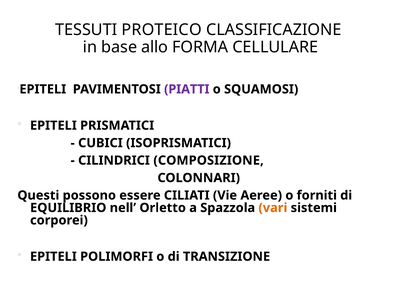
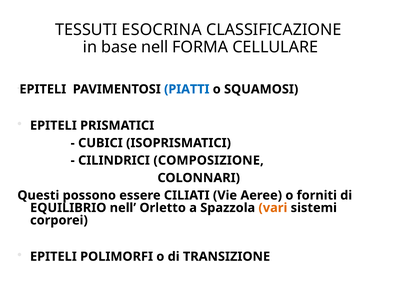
PROTEICO: PROTEICO -> ESOCRINA (162, 30)
base allo: allo -> nell (155, 47)
PIATTI colour: purple -> blue (187, 89)
